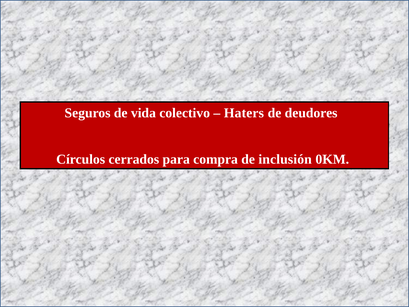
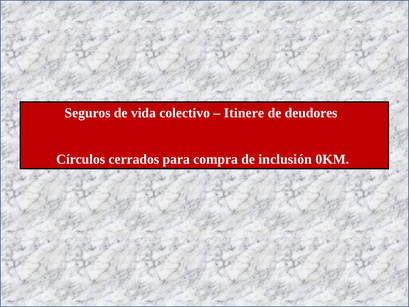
Haters: Haters -> Itinere (244, 113)
